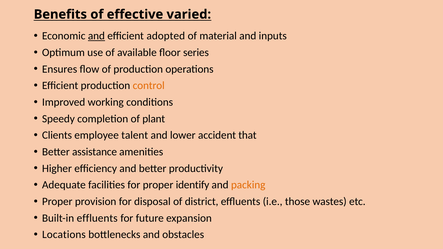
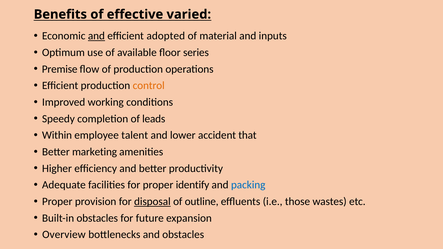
Ensures: Ensures -> Premise (60, 69)
plant: plant -> leads (154, 119)
Clients: Clients -> Within (57, 135)
assistance: assistance -> marketing (95, 152)
packing colour: orange -> blue (248, 185)
disposal underline: none -> present (152, 202)
district: district -> outline (202, 202)
Built-in effluents: effluents -> obstacles (97, 218)
Locations: Locations -> Overview (64, 235)
